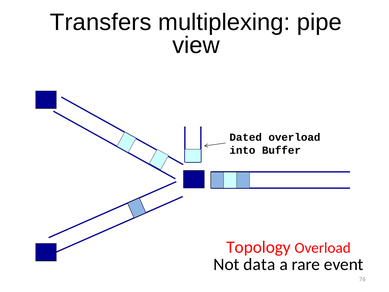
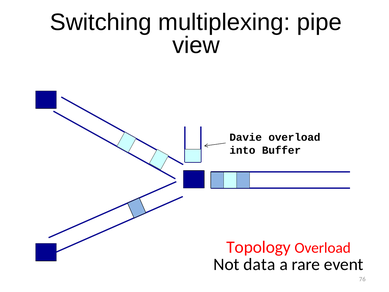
Transfers: Transfers -> Switching (101, 22)
Dated: Dated -> Davie (246, 137)
